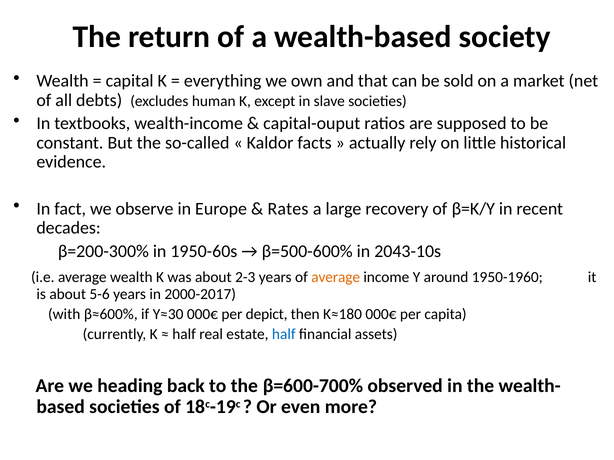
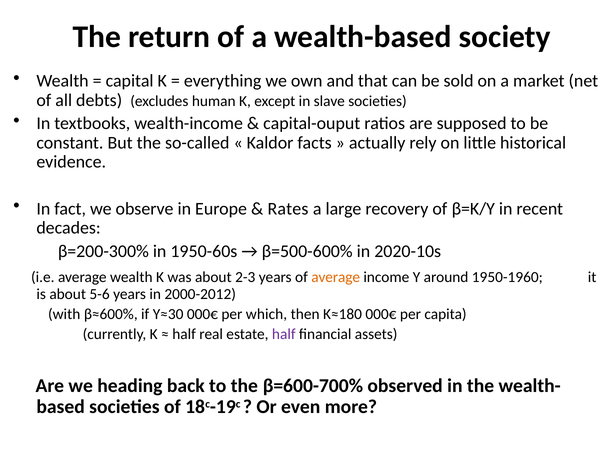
2043-10s: 2043-10s -> 2020-10s (408, 251)
2000-2017: 2000-2017 -> 2000-2012 (200, 295)
depict: depict -> which (267, 315)
half colour: blue -> purple (284, 334)
